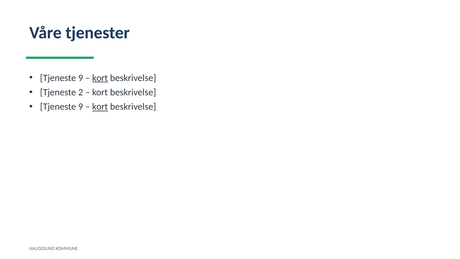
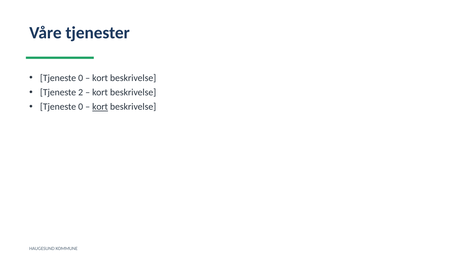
9: 9 -> 0 (81, 78)
kort underline: present -> none (100, 78)
9: 9 -> 0 (81, 107)
